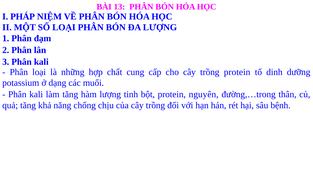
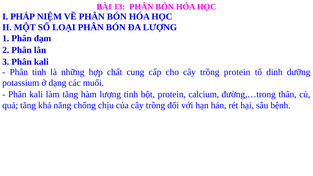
Phân loại: loại -> tinh (39, 72)
nguyên: nguyên -> calcium (204, 94)
